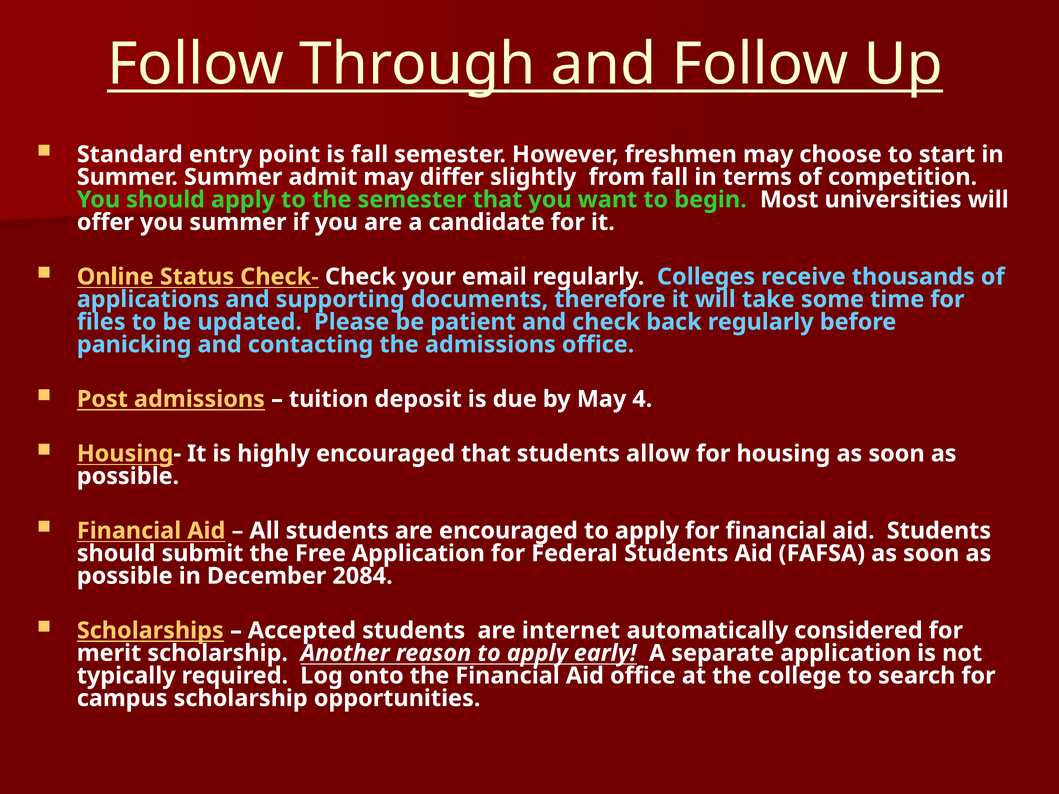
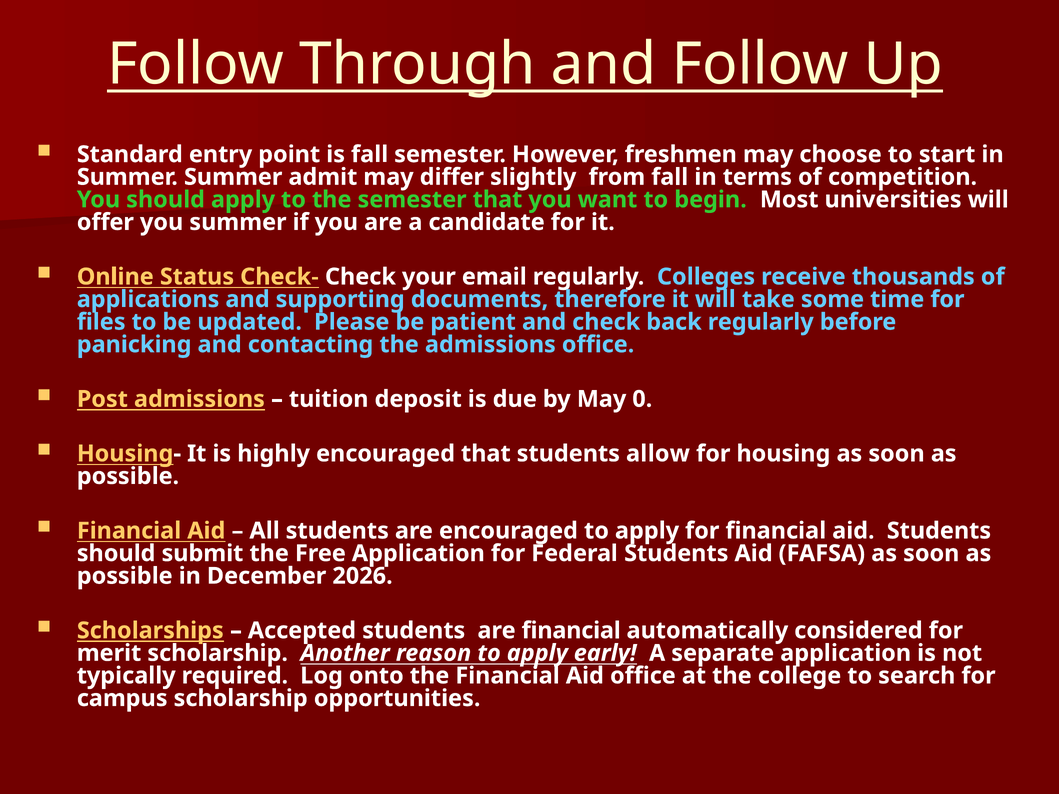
4: 4 -> 0 (642, 399)
2084: 2084 -> 2026 (363, 576)
are internet: internet -> financial (571, 631)
